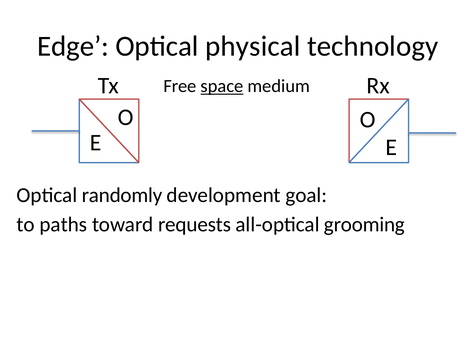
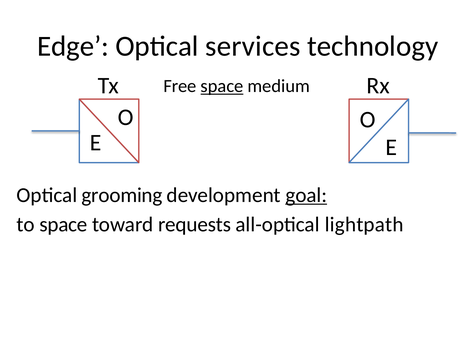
physical: physical -> services (253, 46)
randomly: randomly -> grooming (122, 195)
goal underline: none -> present (306, 195)
to paths: paths -> space (63, 225)
grooming: grooming -> lightpath (364, 225)
